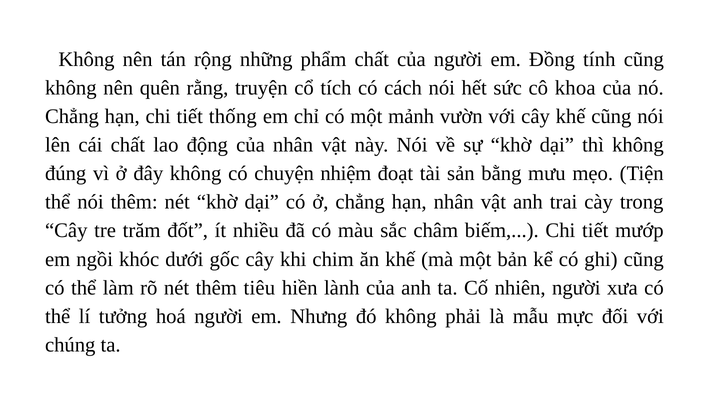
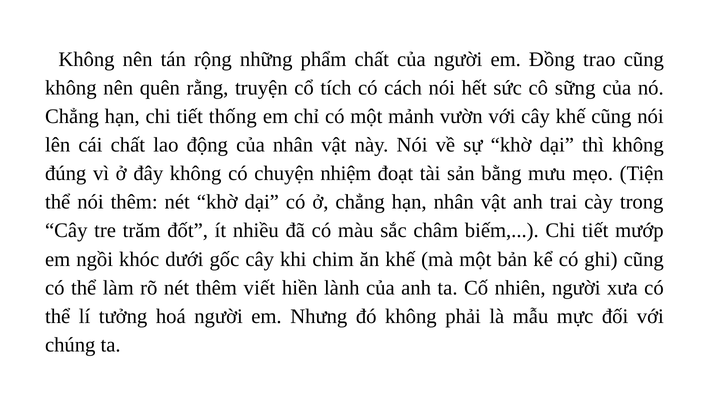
tính: tính -> trao (599, 59)
khoa: khoa -> sững (575, 88)
tiêu: tiêu -> viết (259, 288)
